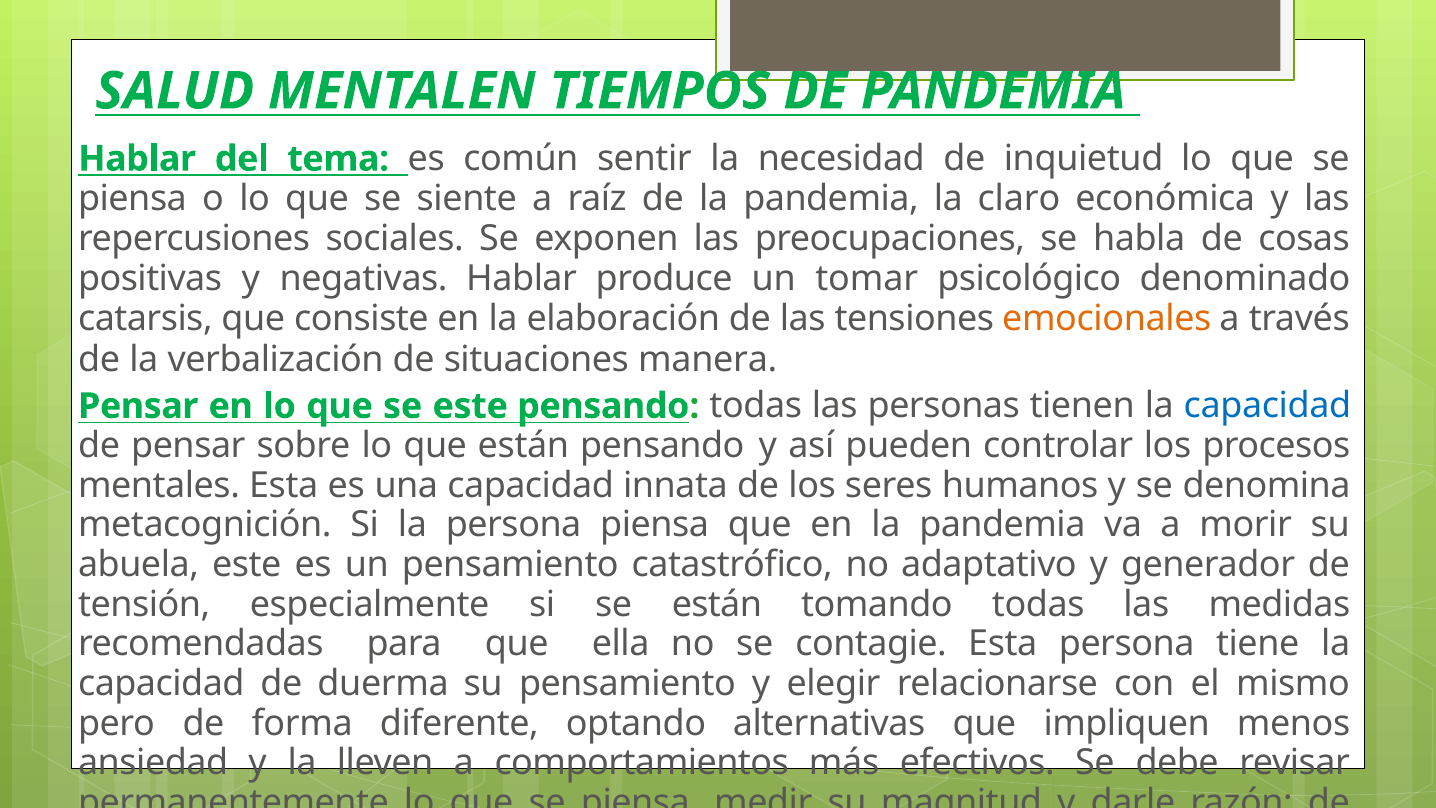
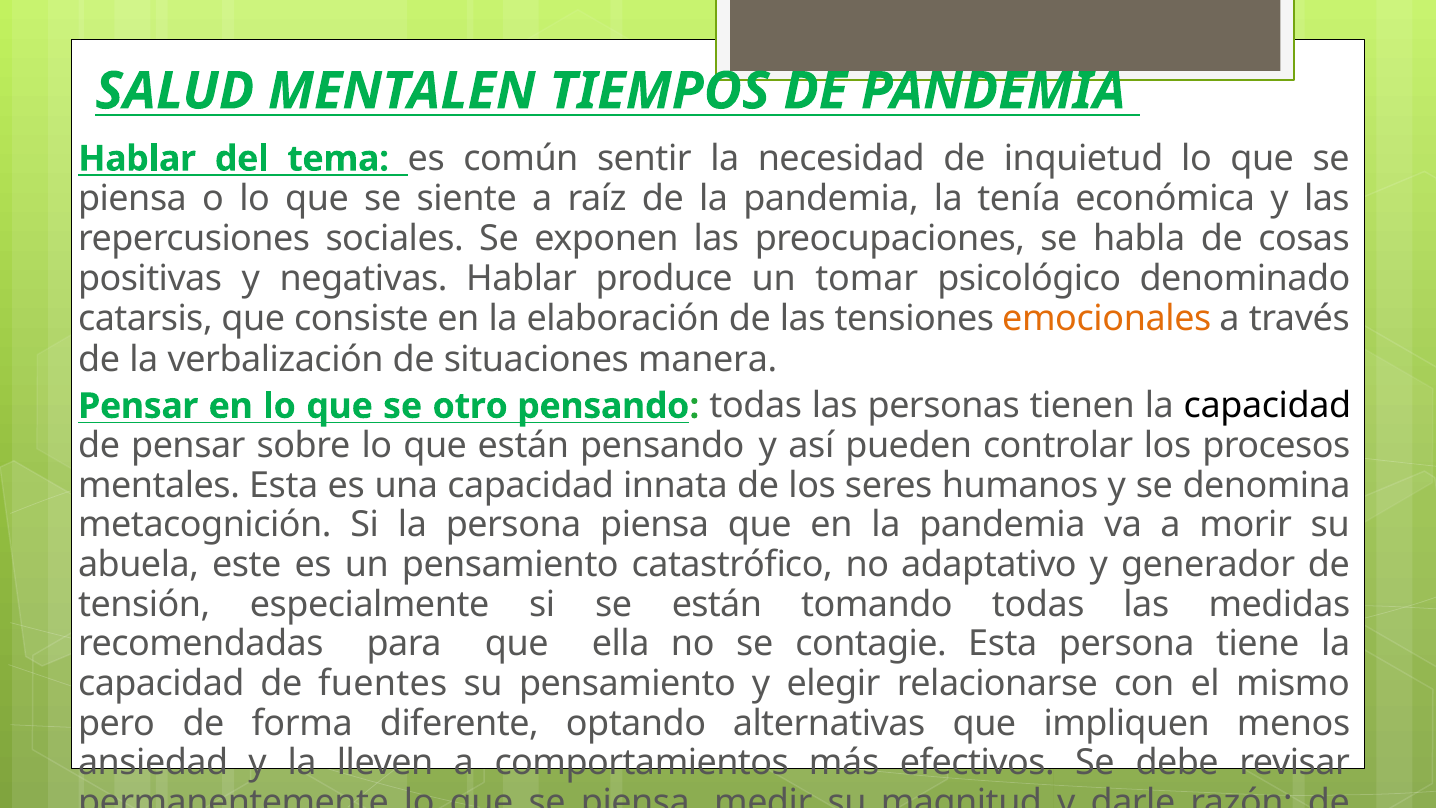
claro: claro -> tenía (1019, 199)
se este: este -> otro (470, 406)
capacidad colour: blue -> black (1267, 406)
duerma: duerma -> fuentes (383, 683)
